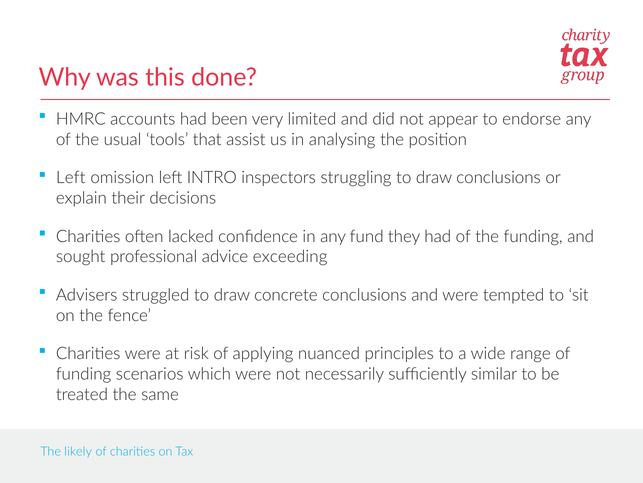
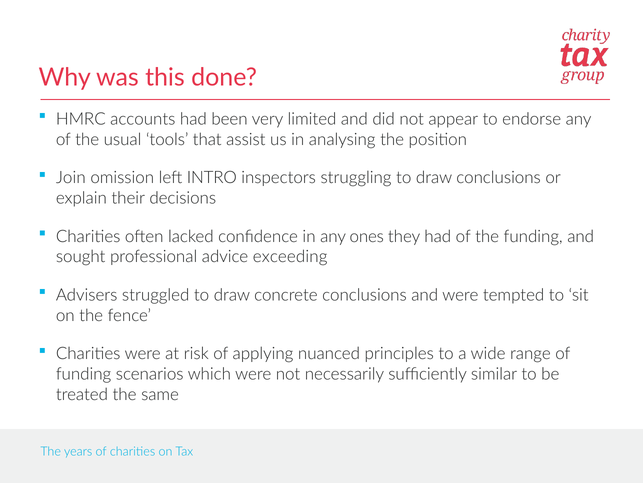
Left: Left -> Join (71, 178)
fund: fund -> ones (367, 236)
likely: likely -> years (78, 451)
